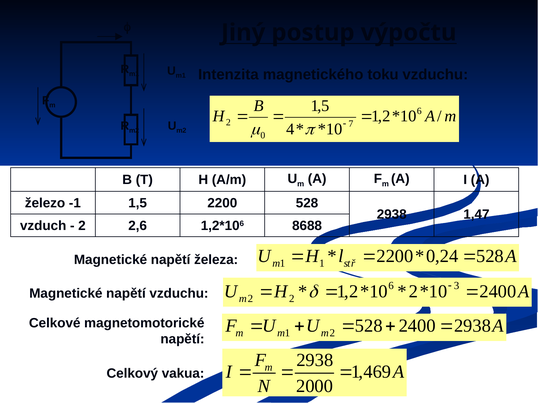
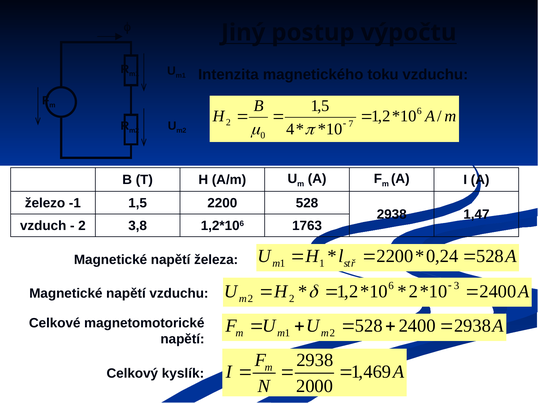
2,6: 2,6 -> 3,8 (138, 226)
8688: 8688 -> 1763 (307, 226)
vakua: vakua -> kyslík (183, 374)
